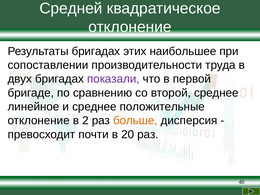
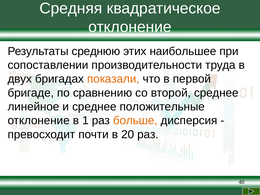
Средней: Средней -> Средняя (71, 8)
Результаты бригадах: бригадах -> среднюю (96, 51)
показали colour: purple -> orange (113, 79)
2: 2 -> 1 (85, 121)
